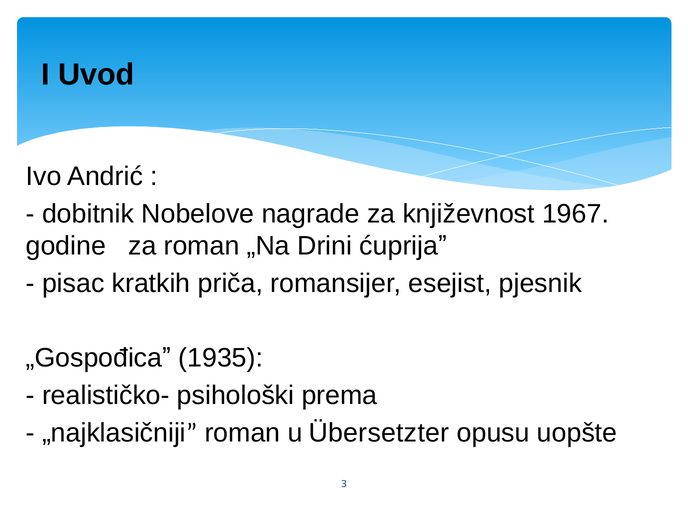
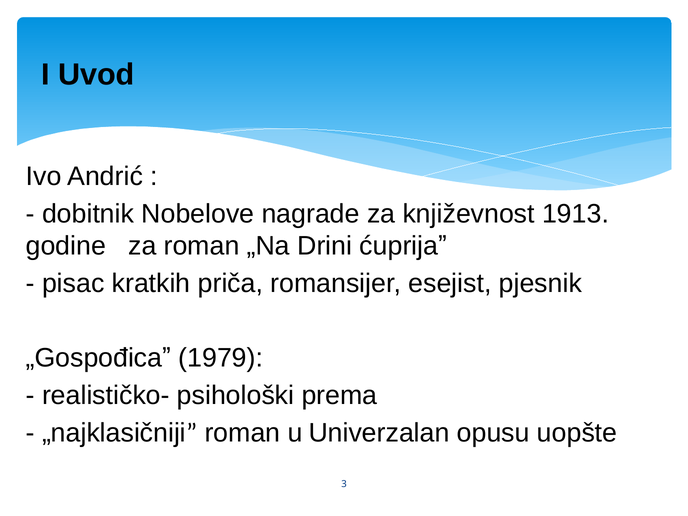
1967: 1967 -> 1913 (576, 214)
1935: 1935 -> 1979 (221, 358)
Übersetzter: Übersetzter -> Univerzalan (379, 433)
